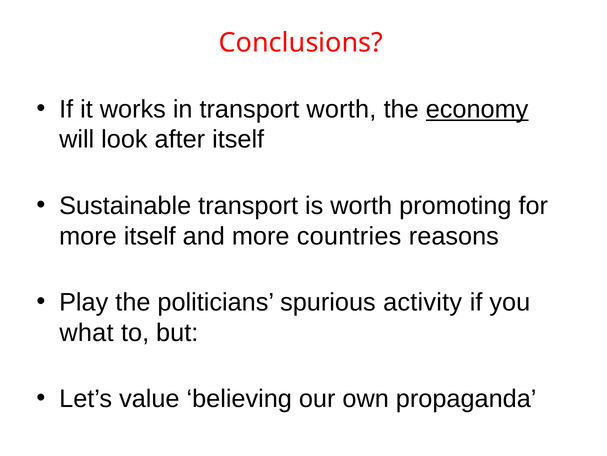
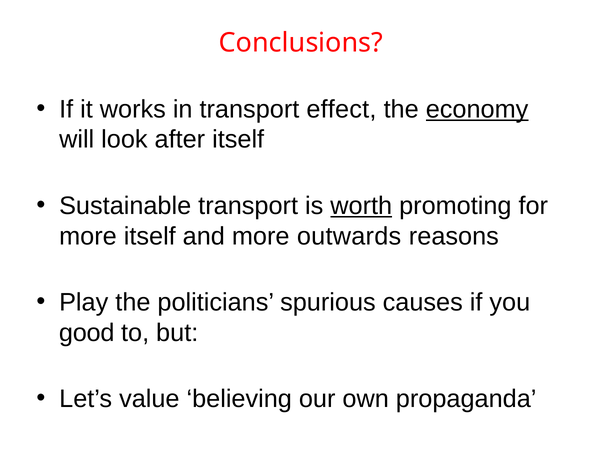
transport worth: worth -> effect (341, 109)
worth underline: none -> present (361, 205)
countries: countries -> outwards (349, 236)
activity: activity -> causes (423, 302)
what: what -> good (87, 332)
